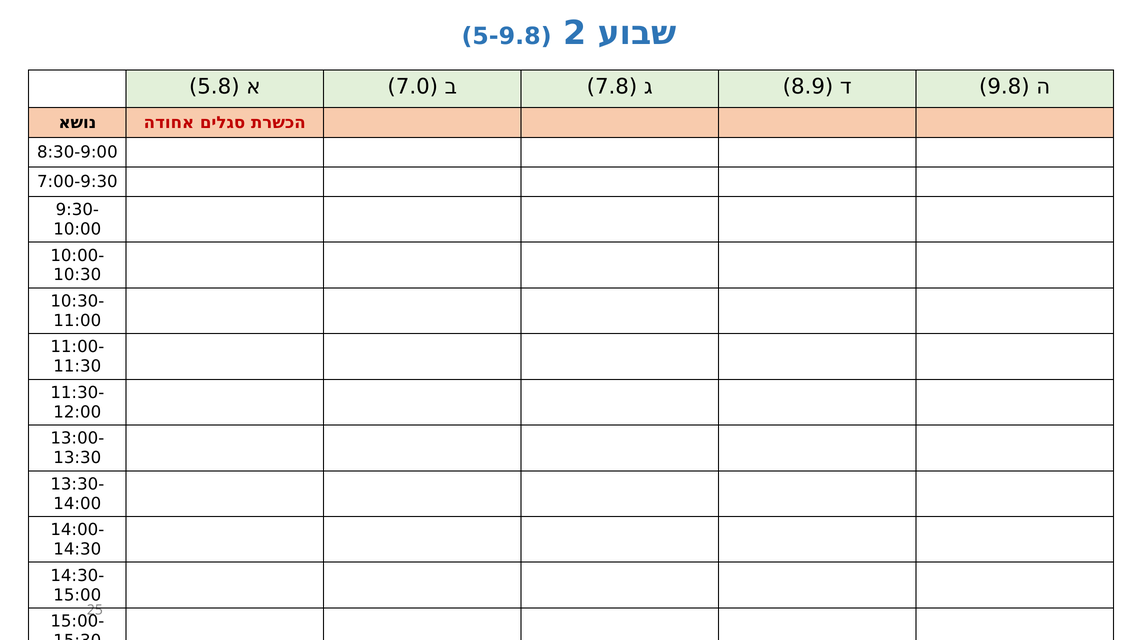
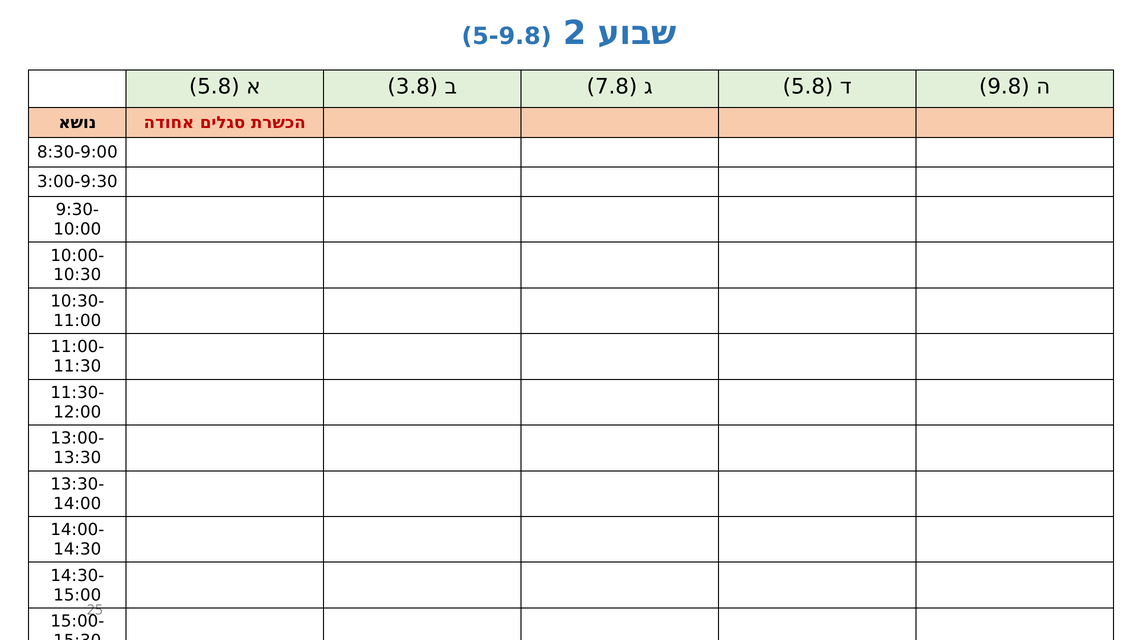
7.0: 7.0 -> 3.8 (413, 87)
8.9: 8.9 -> 5.8 (808, 87)
7:00-9:30: 7:00-9:30 -> 3:00-9:30 (77, 182)
